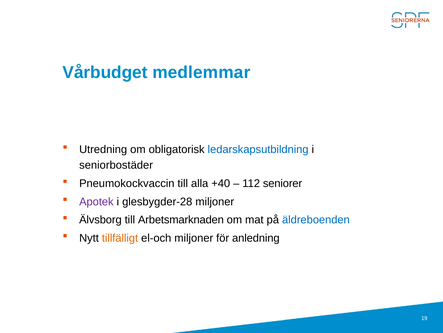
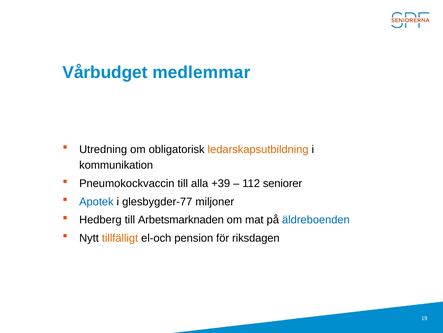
ledarskapsutbildning colour: blue -> orange (258, 149)
seniorbostäder: seniorbostäder -> kommunikation (116, 165)
+40: +40 -> +39 (221, 183)
Apotek colour: purple -> blue (96, 201)
glesbygder-28: glesbygder-28 -> glesbygder-77 (157, 201)
Älvsborg: Älvsborg -> Hedberg (100, 219)
el-och miljoner: miljoner -> pension (194, 238)
anledning: anledning -> riksdagen (256, 238)
